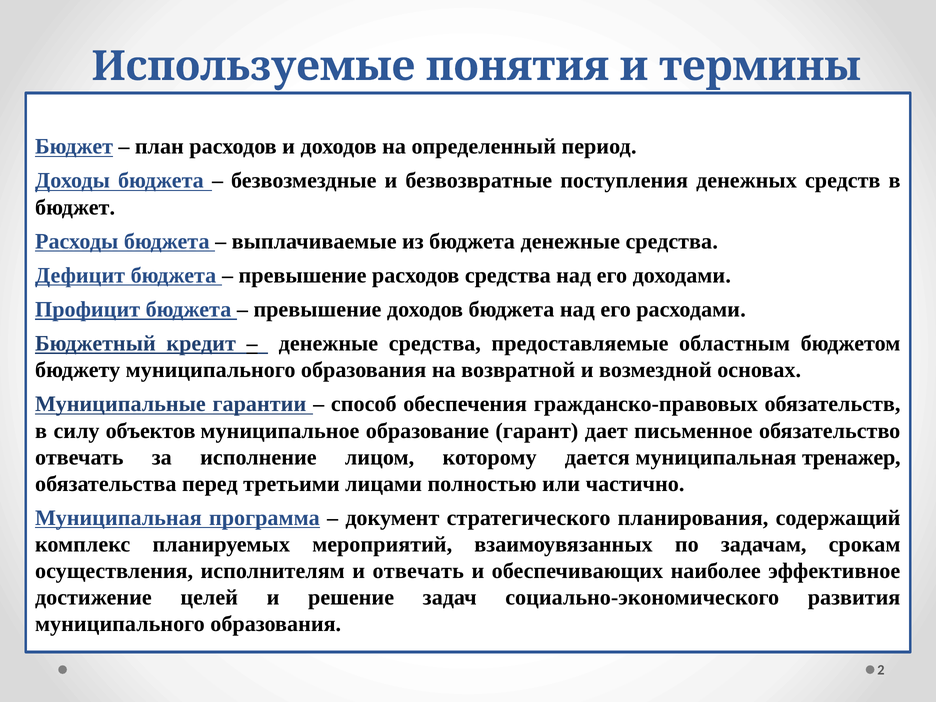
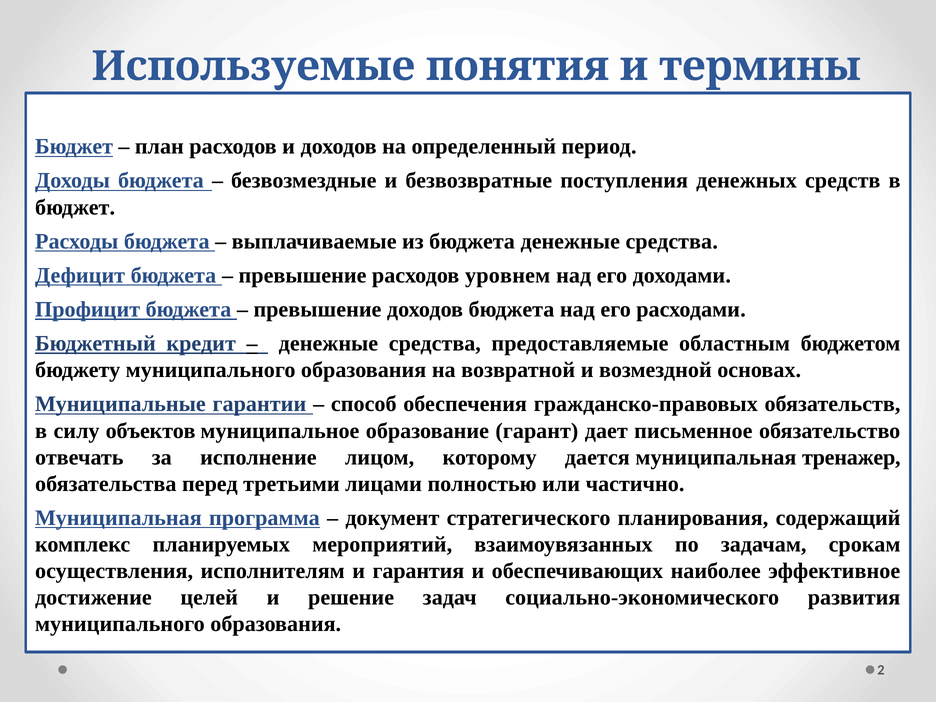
расходов средства: средства -> уровнем (508, 275)
и отвечать: отвечать -> гарантия (418, 571)
